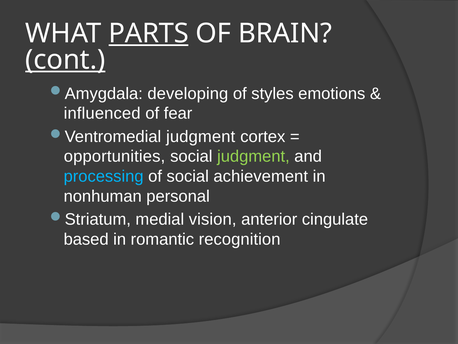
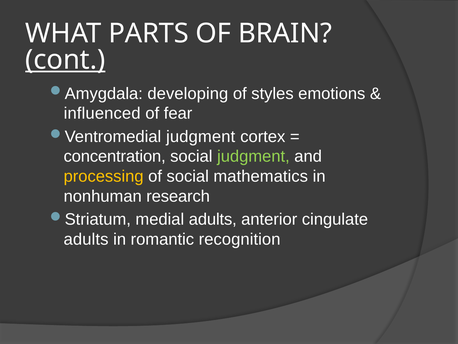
PARTS underline: present -> none (149, 33)
opportunities: opportunities -> concentration (115, 156)
processing colour: light blue -> yellow (104, 176)
achievement: achievement -> mathematics (261, 176)
personal: personal -> research (178, 196)
medial vision: vision -> adults (213, 219)
based: based -> adults (86, 239)
